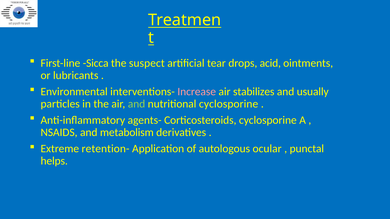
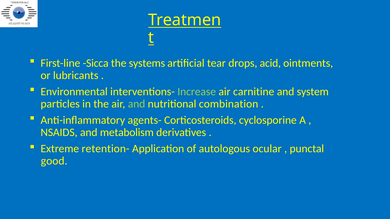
suspect: suspect -> systems (147, 63)
Increase colour: pink -> light green (197, 92)
stabilizes: stabilizes -> carnitine (254, 92)
usually: usually -> system (313, 92)
nutritional cyclosporine: cyclosporine -> combination (229, 104)
helps: helps -> good (54, 161)
